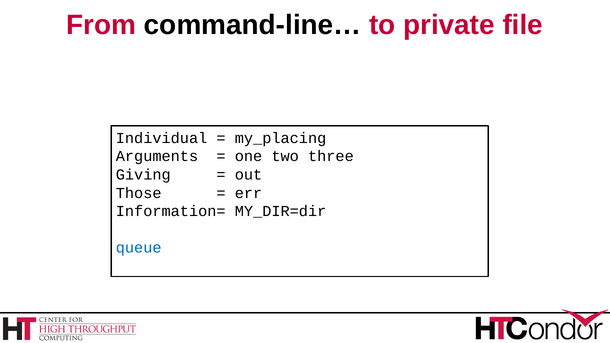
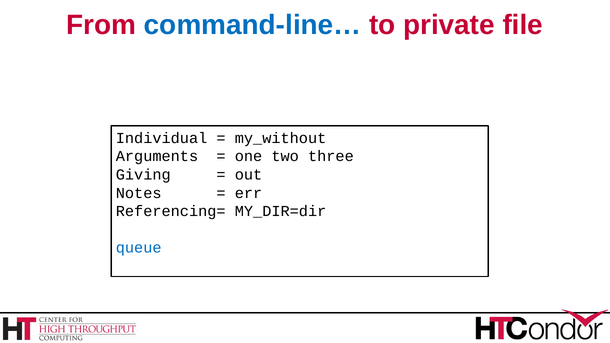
command-line… colour: black -> blue (253, 25)
my_placing: my_placing -> my_without (281, 138)
Those: Those -> Notes (139, 193)
Information=: Information= -> Referencing= (171, 211)
